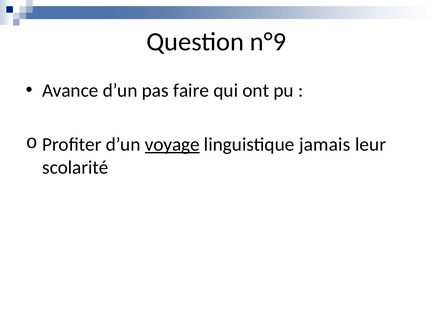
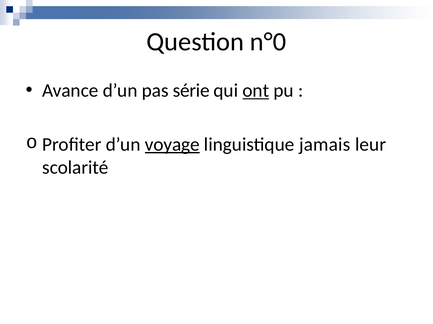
n°9: n°9 -> n°0 (268, 42)
faire: faire -> série (191, 91)
ont underline: none -> present (256, 91)
